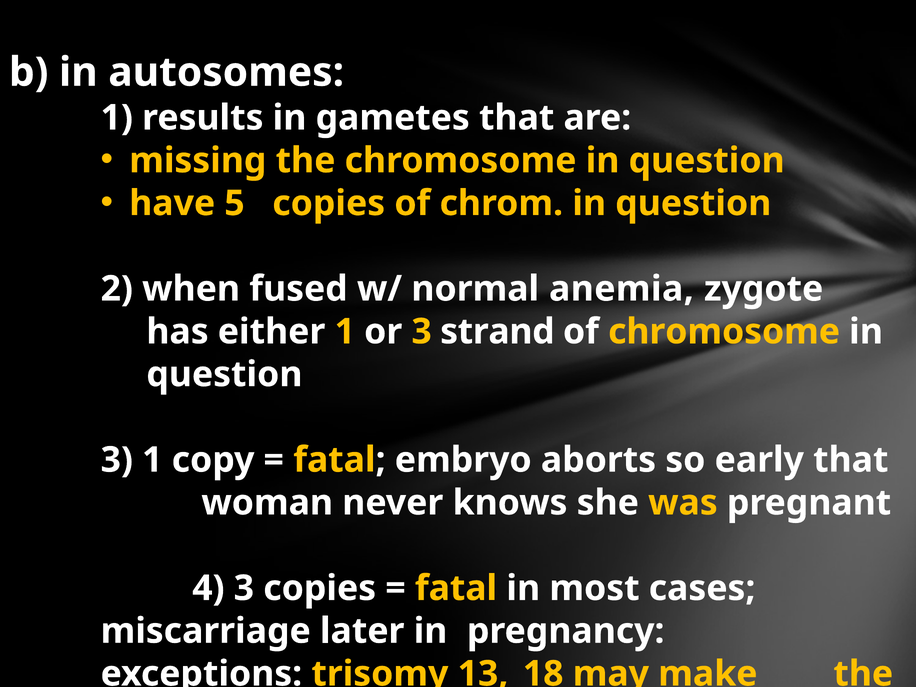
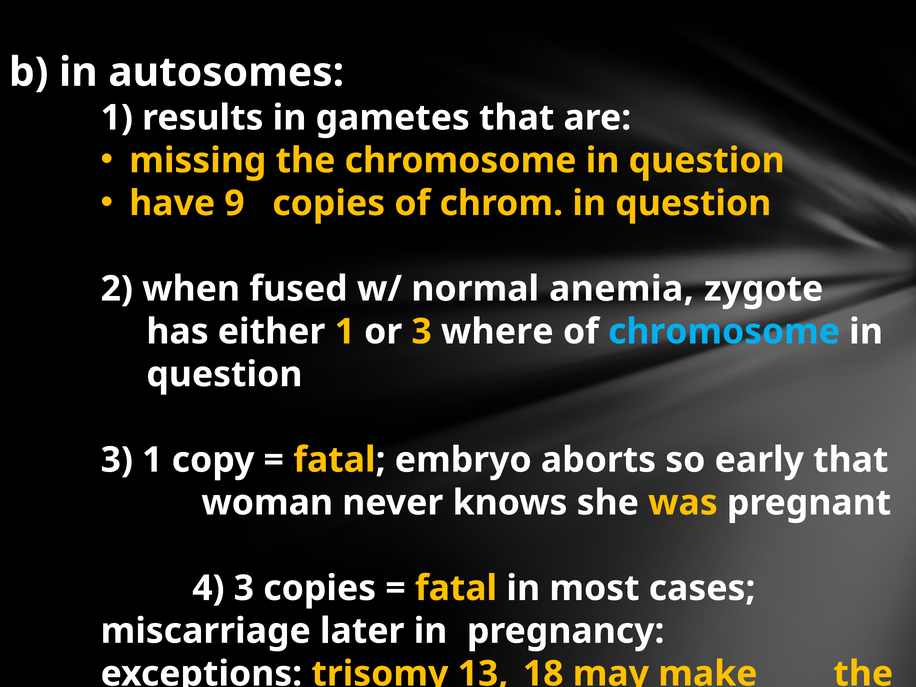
5: 5 -> 9 (234, 203)
strand: strand -> where (497, 332)
chromosome colour: yellow -> light blue (724, 332)
